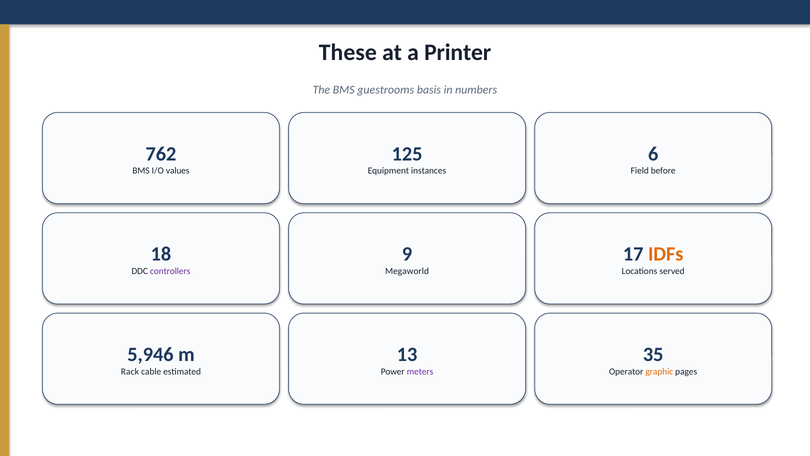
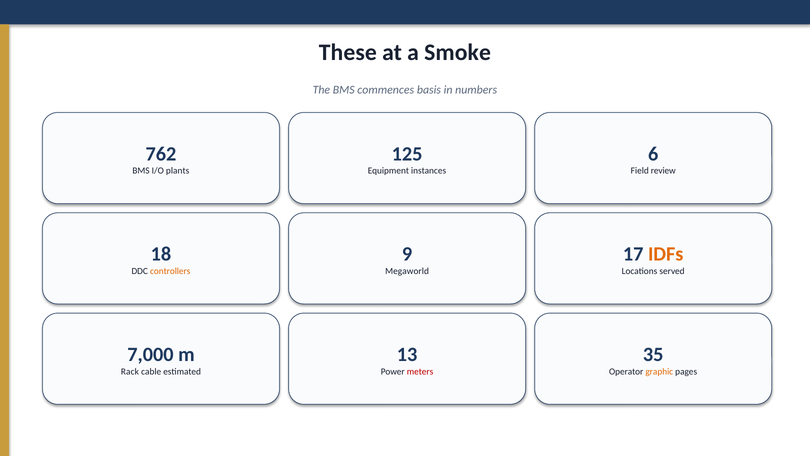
Printer: Printer -> Smoke (458, 52)
guestrooms: guestrooms -> commences (386, 90)
values: values -> plants (178, 171)
before: before -> review (663, 171)
controllers colour: purple -> orange (170, 271)
5,946: 5,946 -> 7,000 (150, 354)
meters colour: purple -> red (420, 371)
